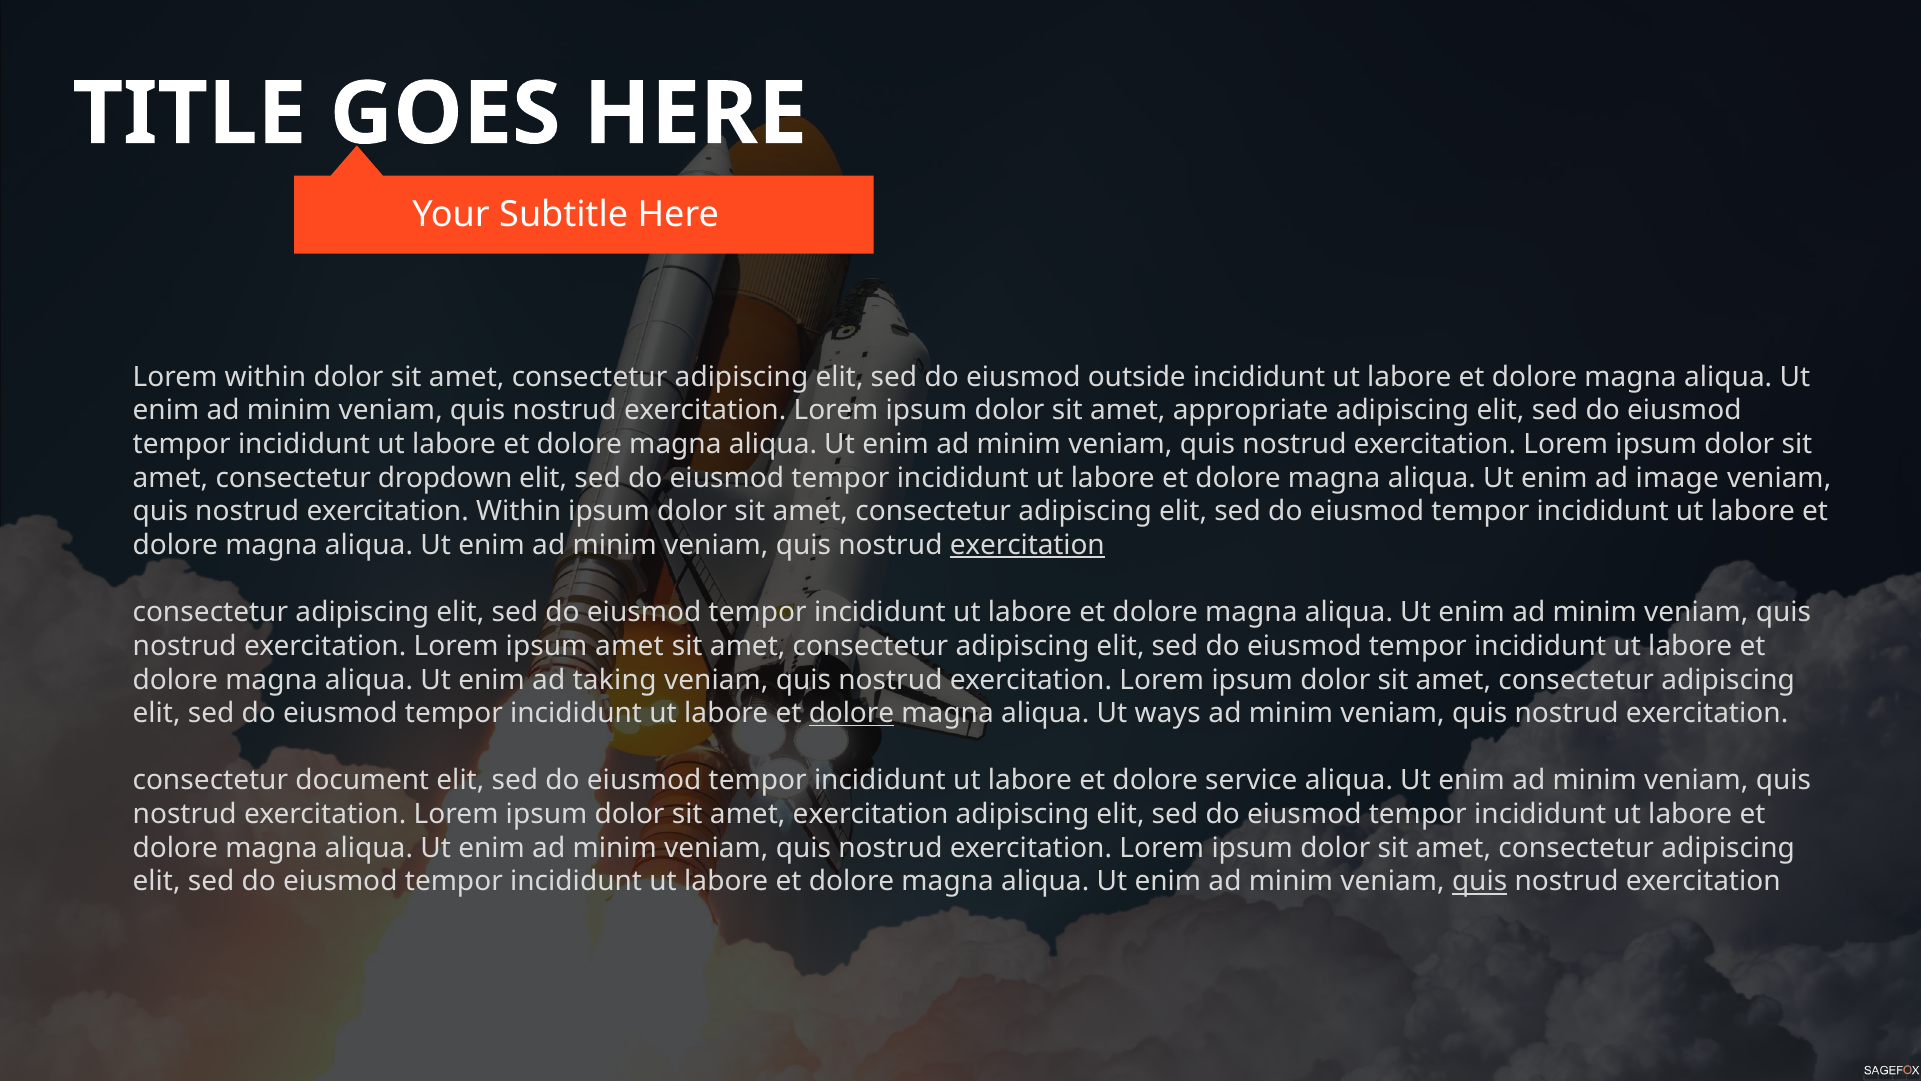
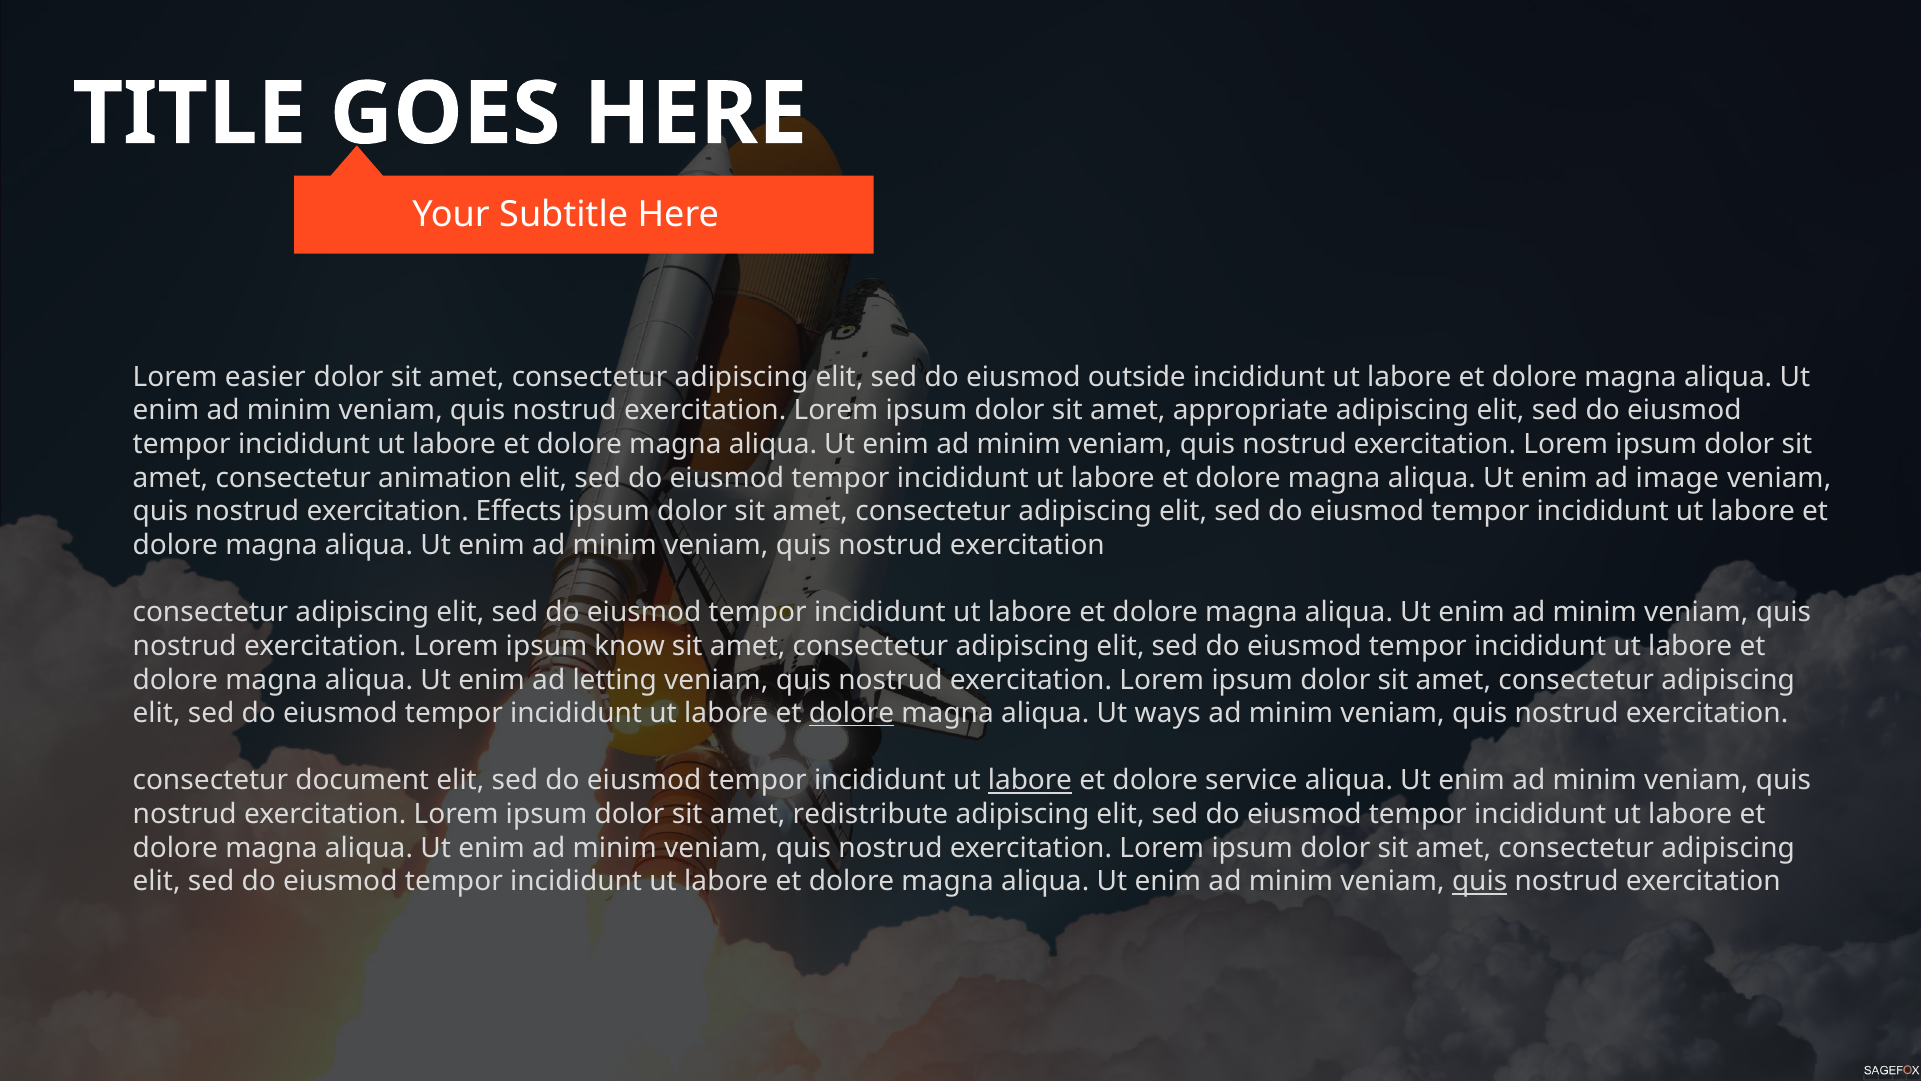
Lorem within: within -> easier (265, 377)
dropdown: dropdown -> animation (445, 478)
exercitation Within: Within -> Effects (519, 511)
exercitation underline: present -> none (1027, 545)
ipsum amet: amet -> know (630, 646)
taking: taking -> letting (615, 679)
labore underline: none -> present (1030, 780)
amet exercitation: exercitation -> redistribute (870, 814)
